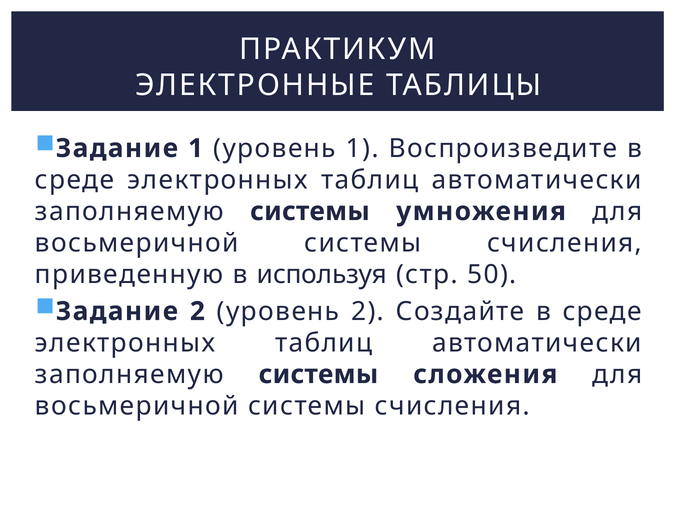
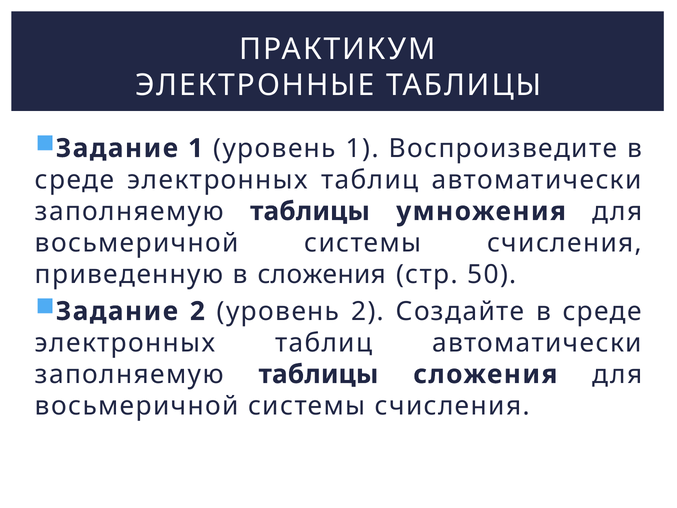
системы: системы -> таблицы (310, 211)
в используя: используя -> сложения (322, 274)
системы: системы -> таблицы (318, 374)
